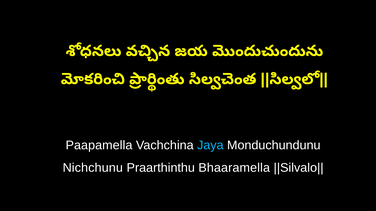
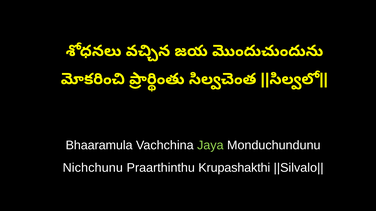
Paapamella: Paapamella -> Bhaaramula (99, 146)
Jaya colour: light blue -> light green (210, 146)
Bhaaramella: Bhaaramella -> Krupashakthi (234, 168)
